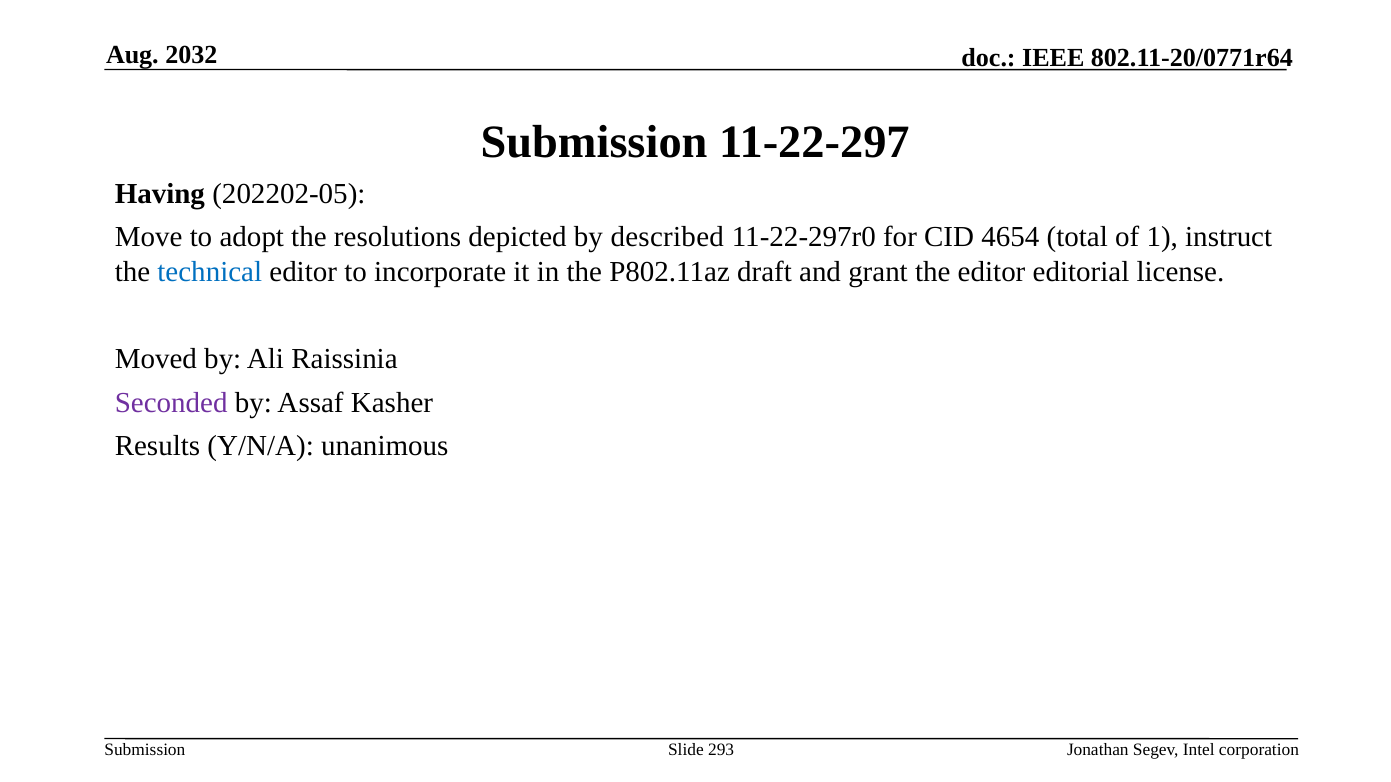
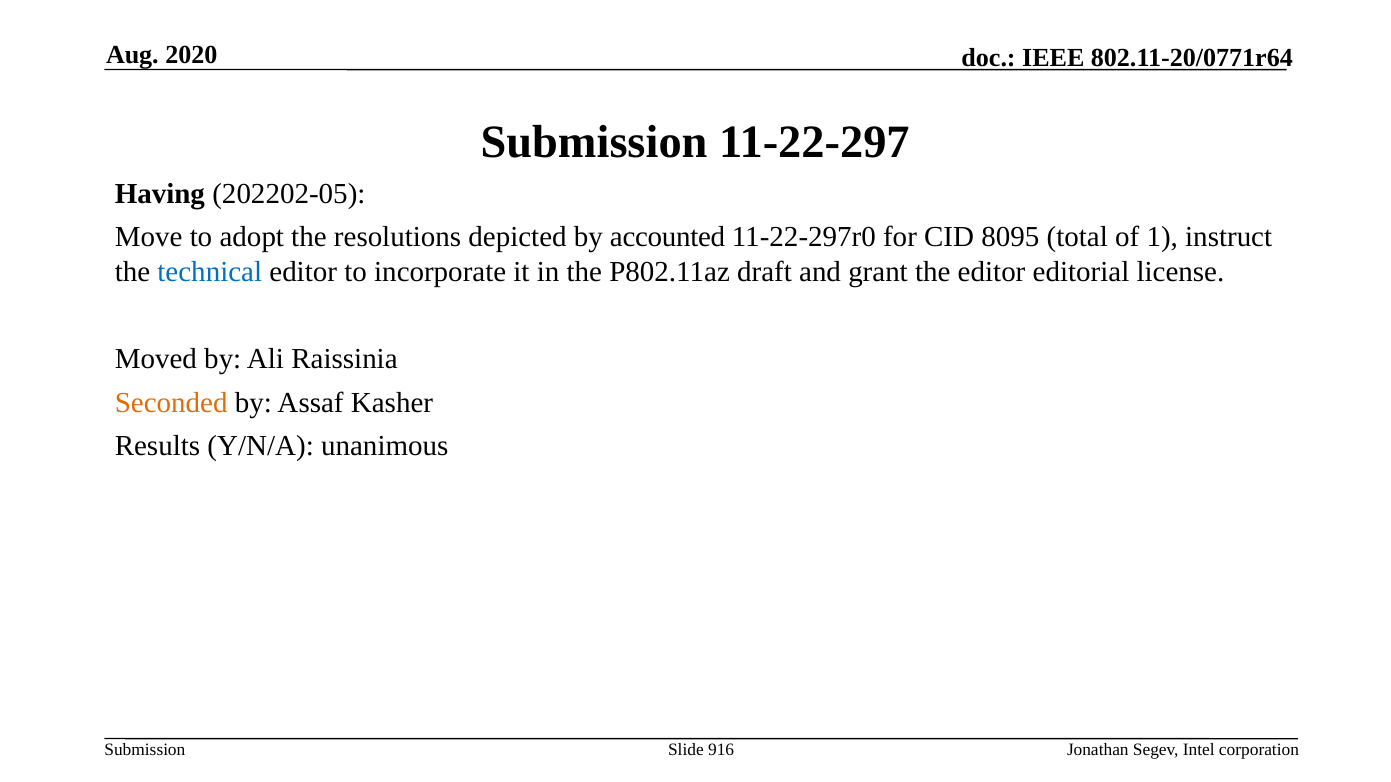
2032: 2032 -> 2020 (191, 55)
described: described -> accounted (668, 238)
4654: 4654 -> 8095 (1010, 238)
Seconded colour: purple -> orange (171, 403)
293: 293 -> 916 (721, 750)
